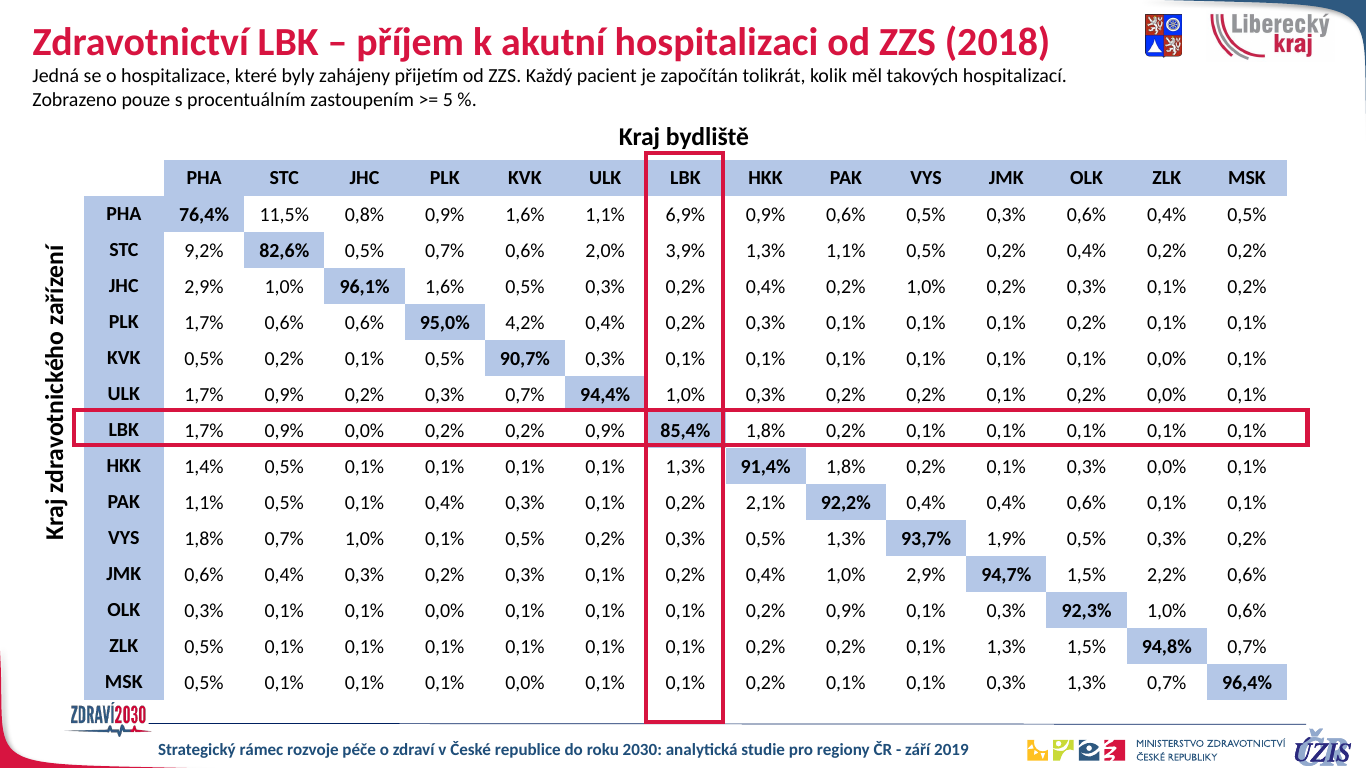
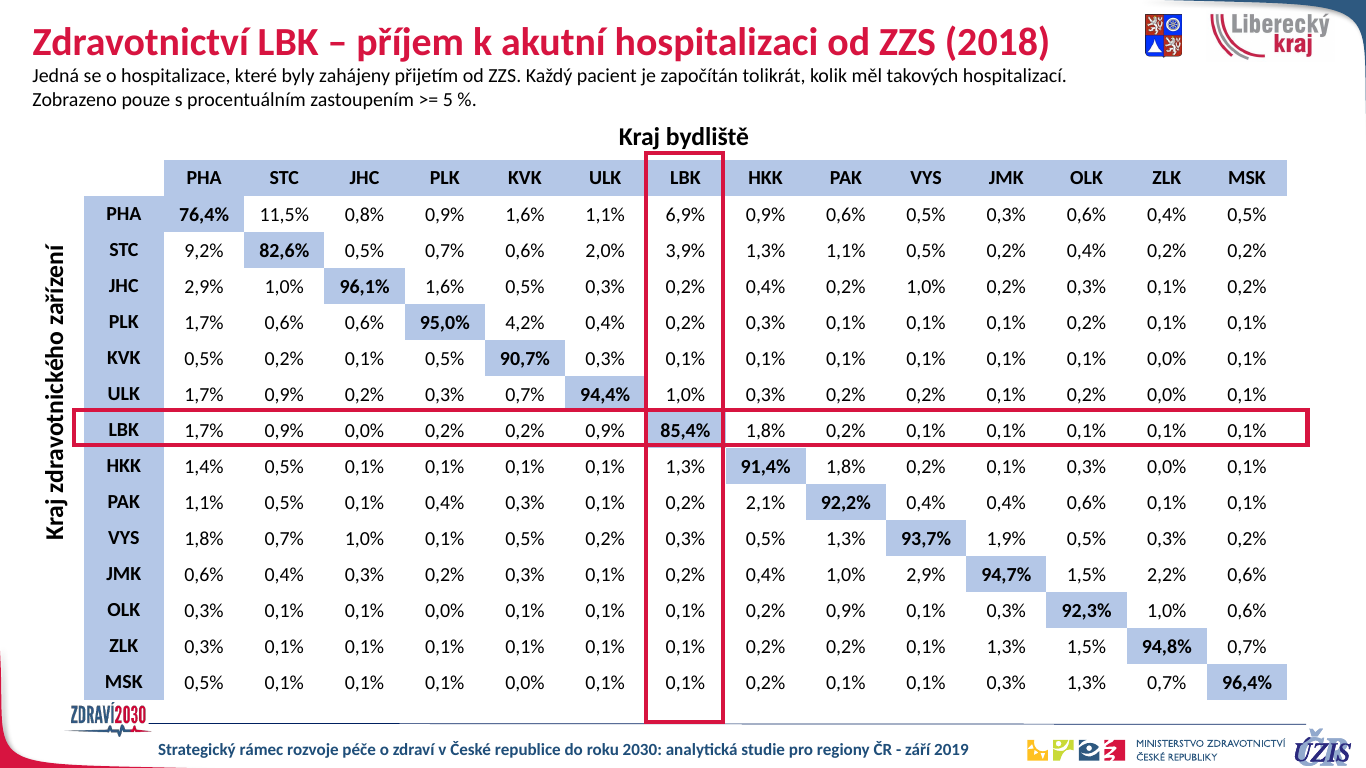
ZLK 0,5%: 0,5% -> 0,3% (204, 647)
